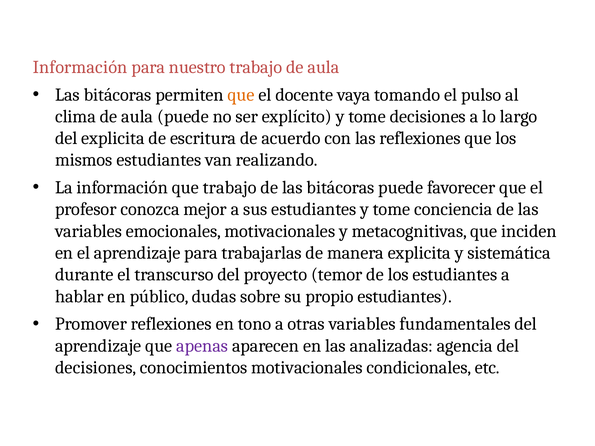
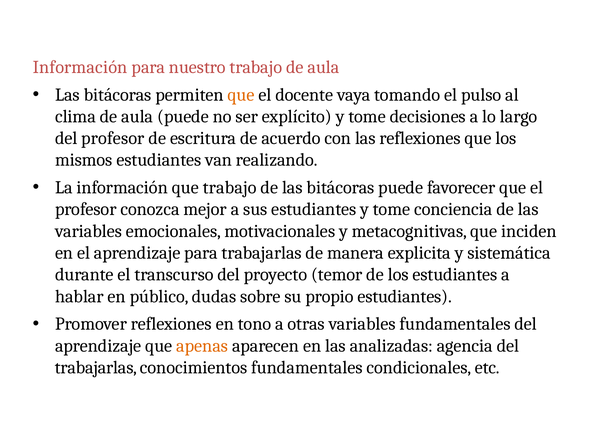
del explicita: explicita -> profesor (113, 138)
apenas colour: purple -> orange (202, 346)
decisiones: decisiones -> trabajarlas (96, 368)
conocimientos motivacionales: motivacionales -> fundamentales (307, 368)
